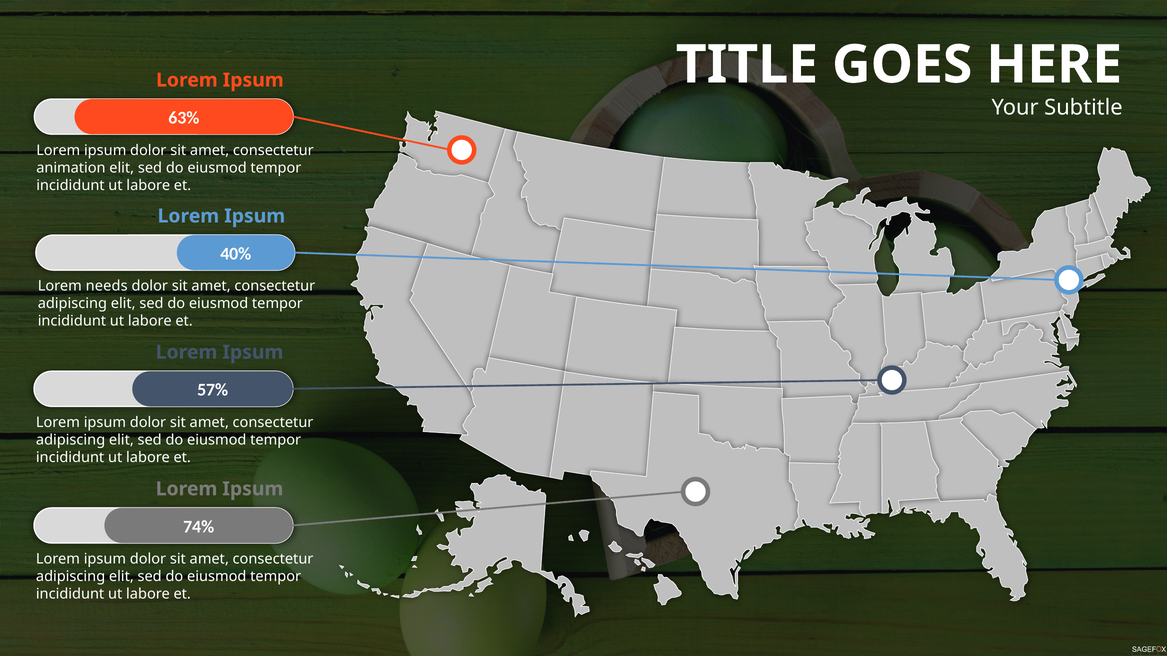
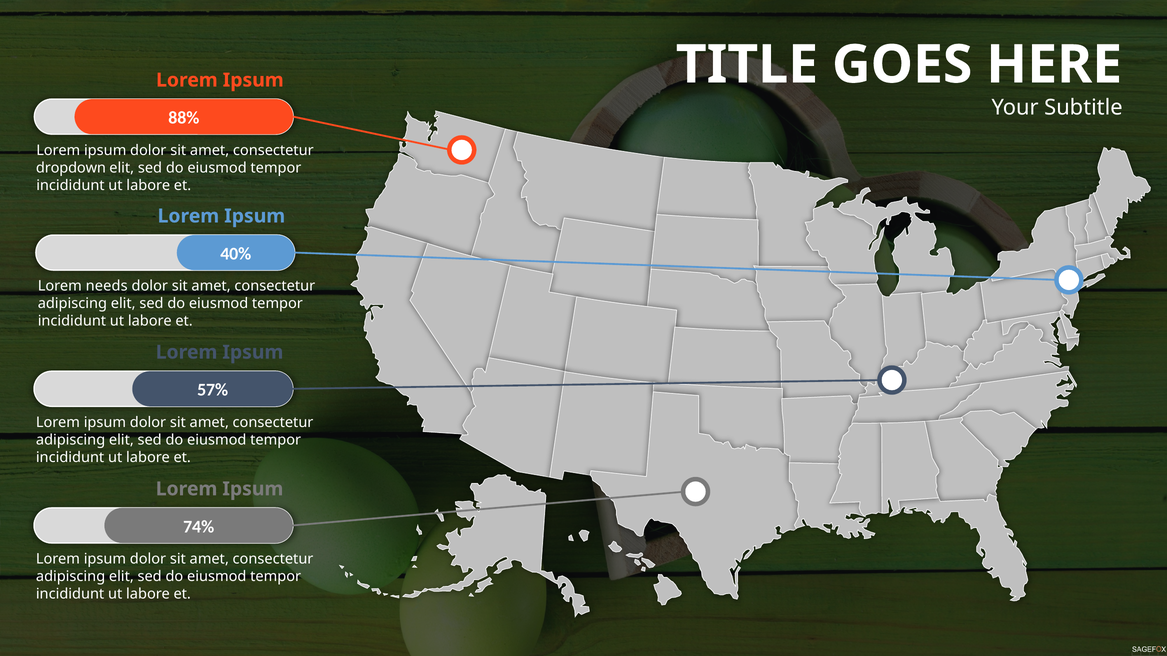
63%: 63% -> 88% (184, 118)
animation: animation -> dropdown (71, 168)
